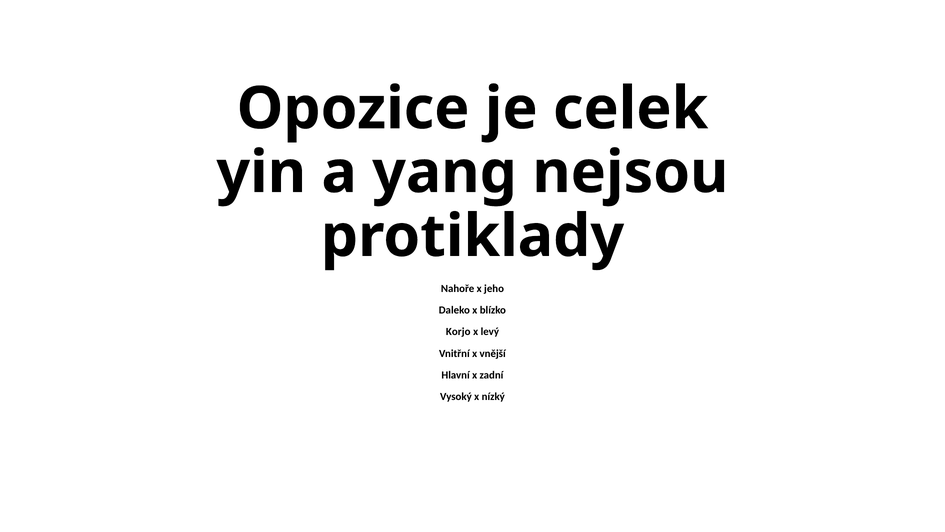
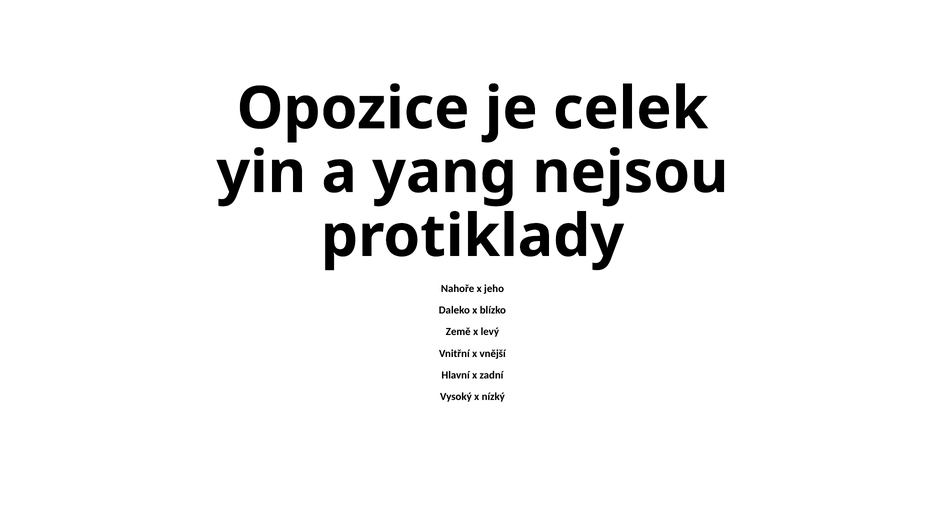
Korjo: Korjo -> Země (458, 332)
